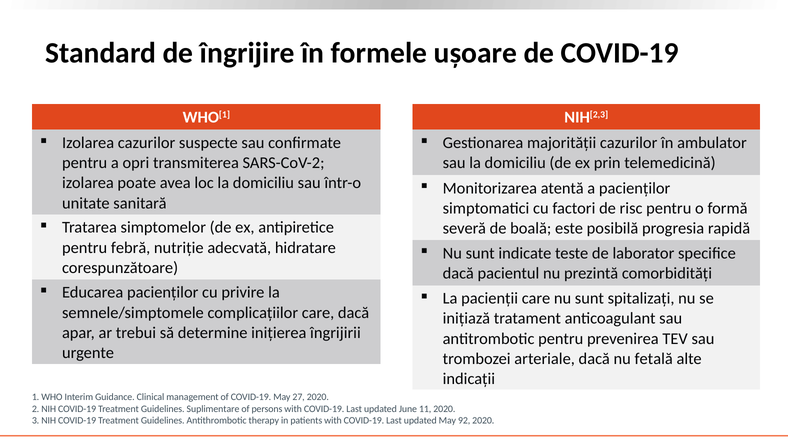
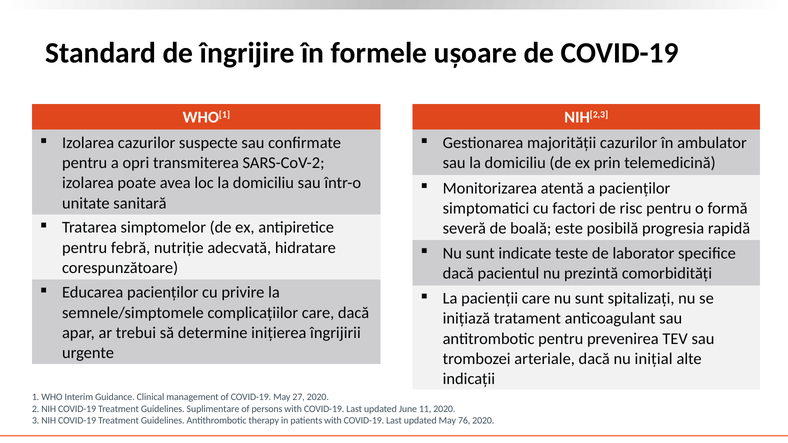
fetală: fetală -> inițial (654, 359)
92: 92 -> 76 (464, 421)
